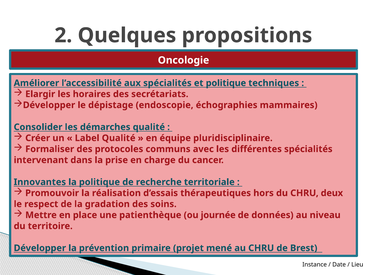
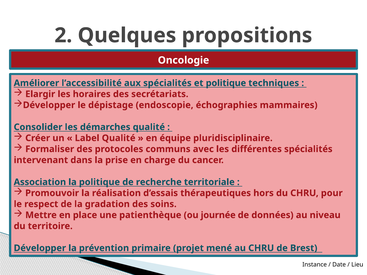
Innovantes: Innovantes -> Association (40, 182)
deux: deux -> pour (332, 193)
